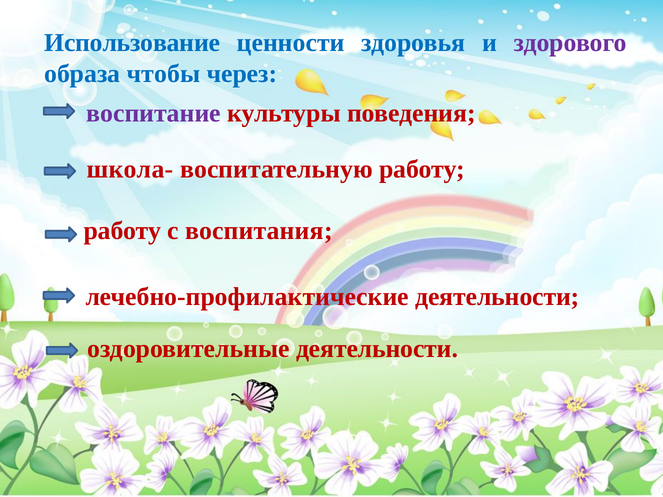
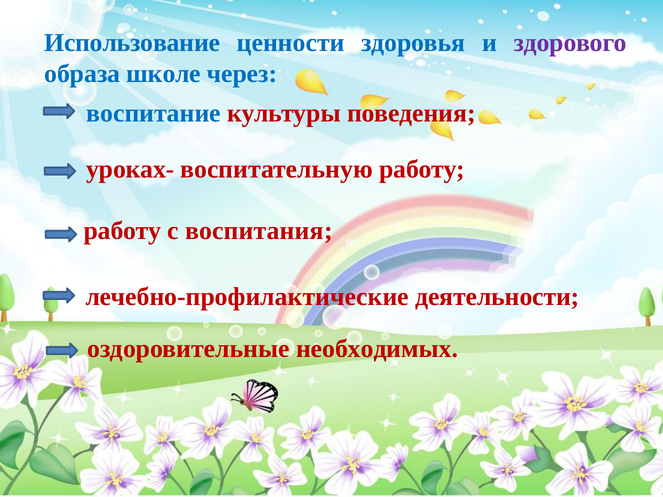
чтобы: чтобы -> школе (164, 74)
воспитание colour: purple -> blue (154, 113)
школа-: школа- -> уроках- (130, 169)
оздоровительные деятельности: деятельности -> необходимых (377, 349)
